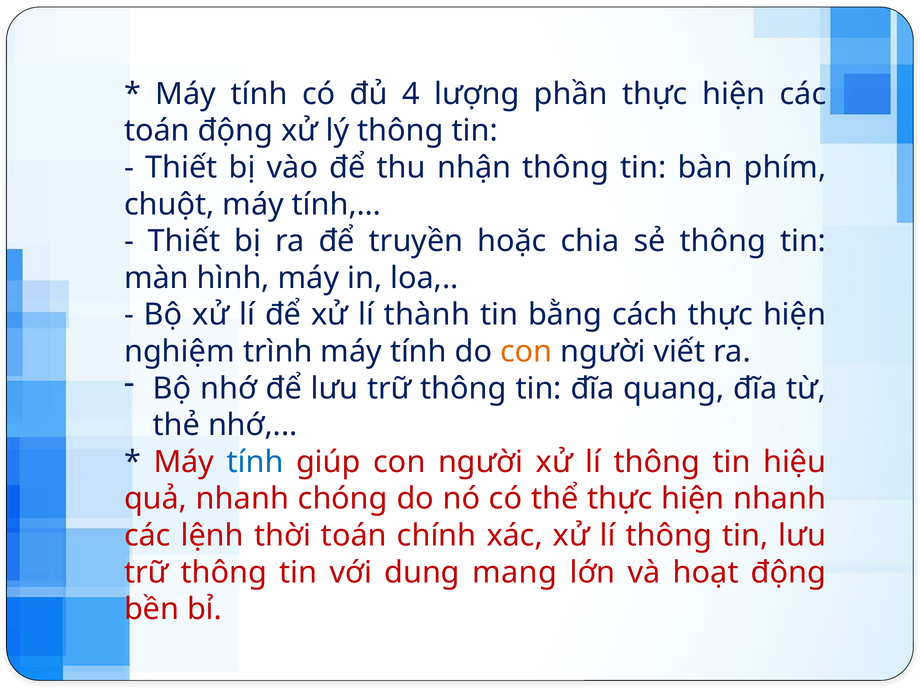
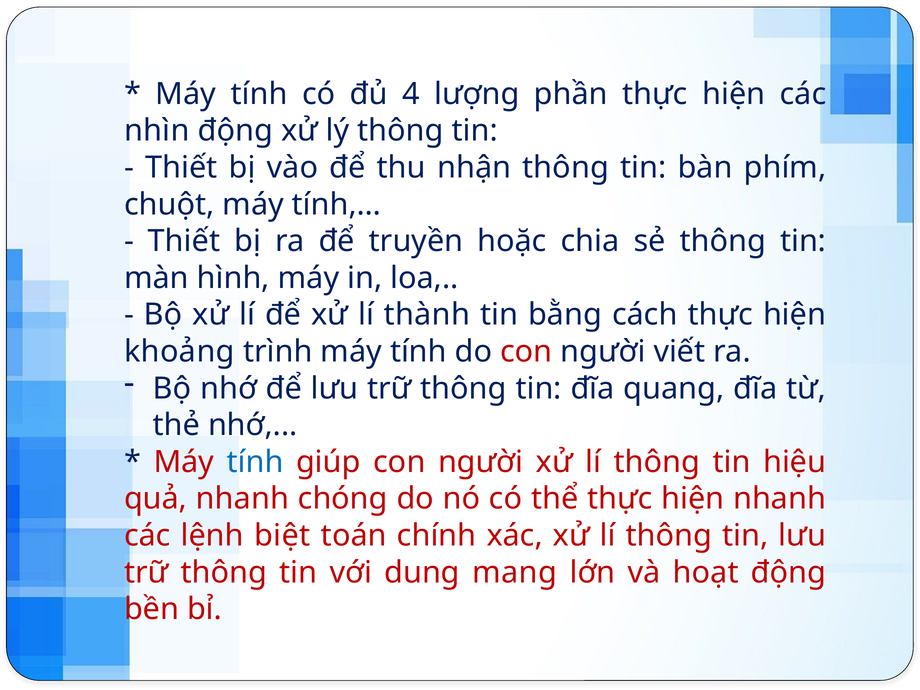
toán: toán -> nhìn (157, 131)
nghiệm: nghiệm -> khoảng (179, 352)
con colour: orange -> red (526, 352)
thời: thời -> biệt (282, 536)
